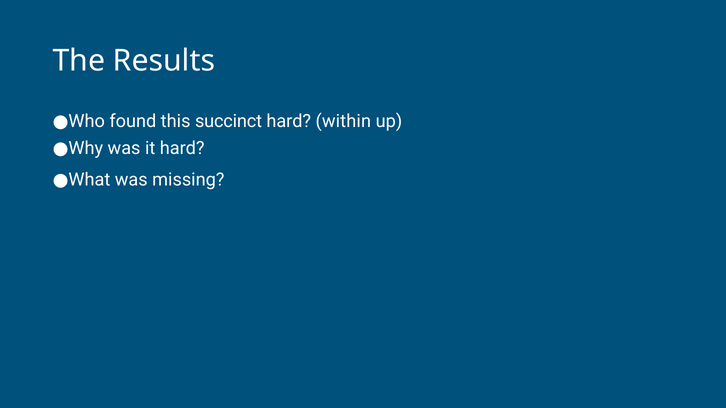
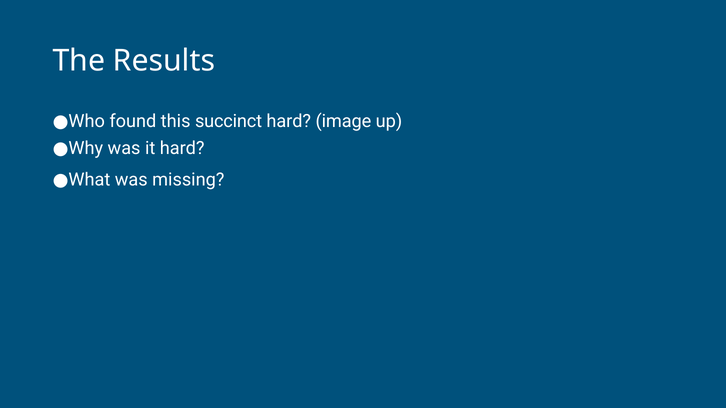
within: within -> image (343, 121)
